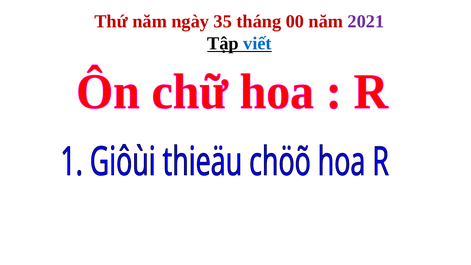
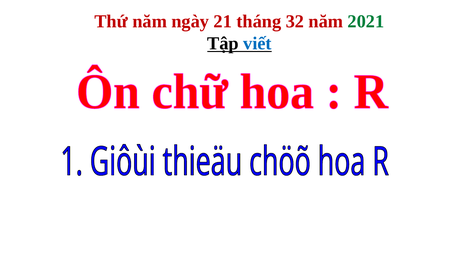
35: 35 -> 21 (223, 21)
00: 00 -> 32 (295, 21)
2021 colour: purple -> green (366, 21)
